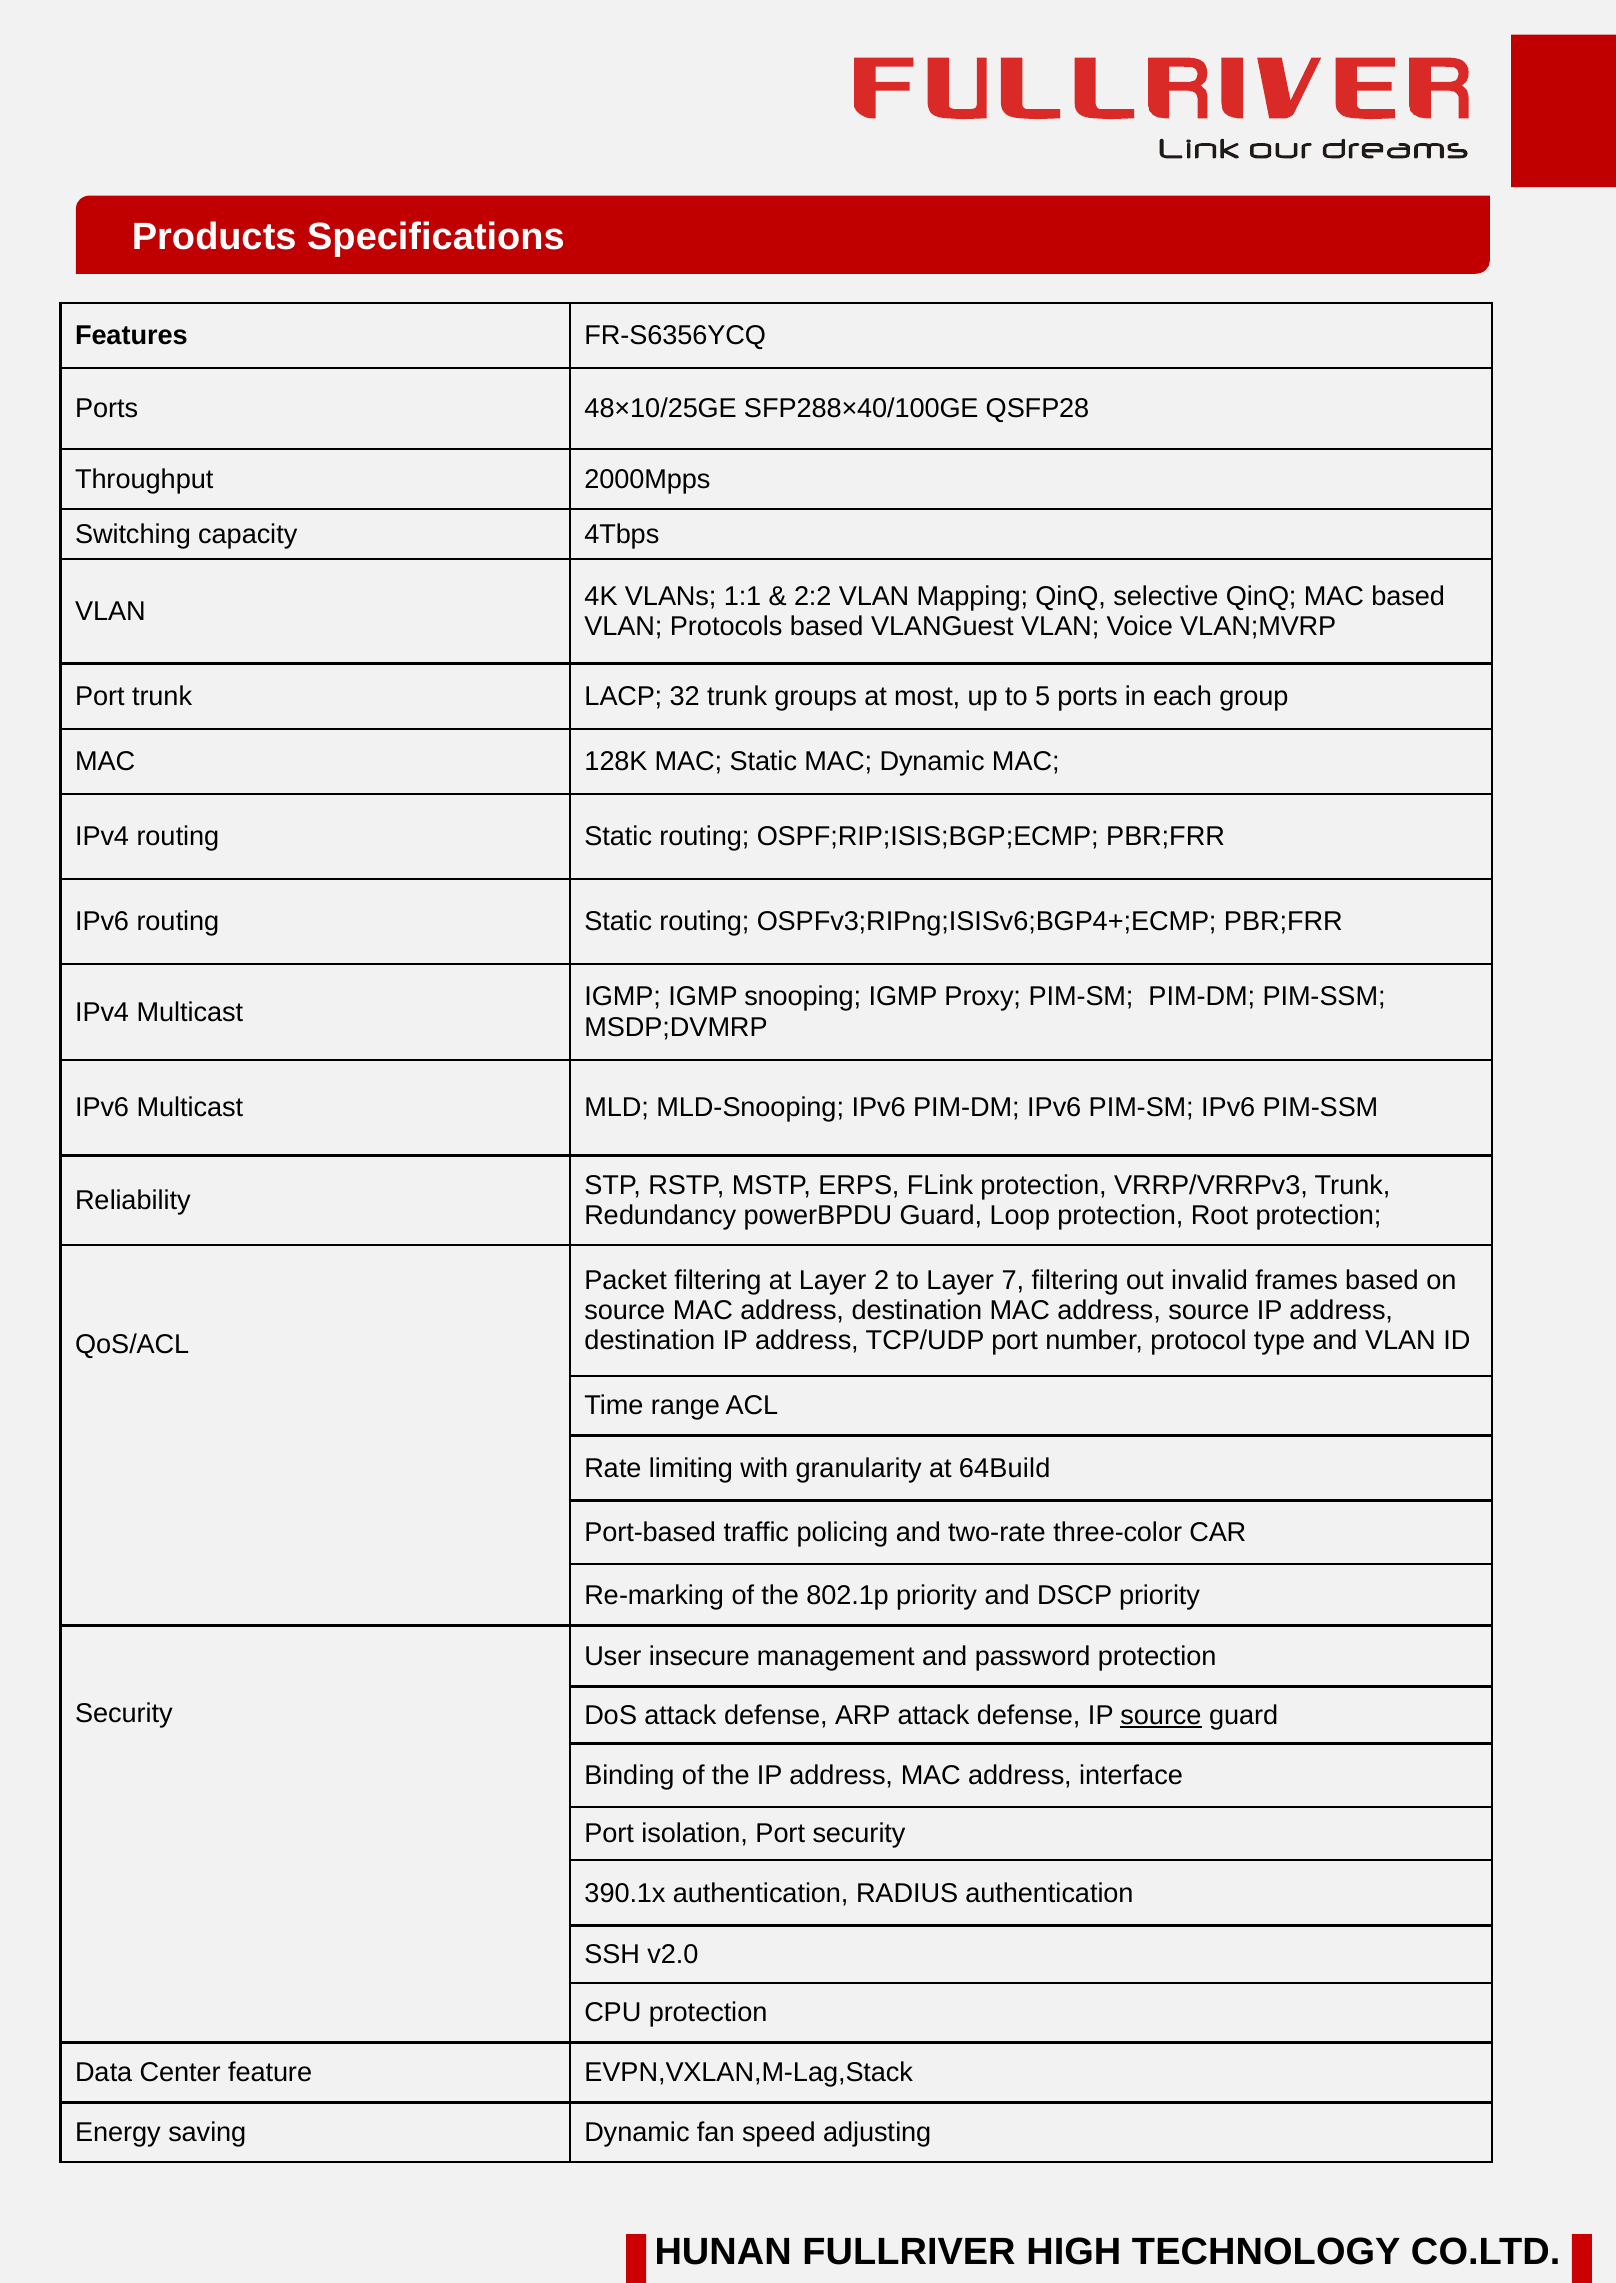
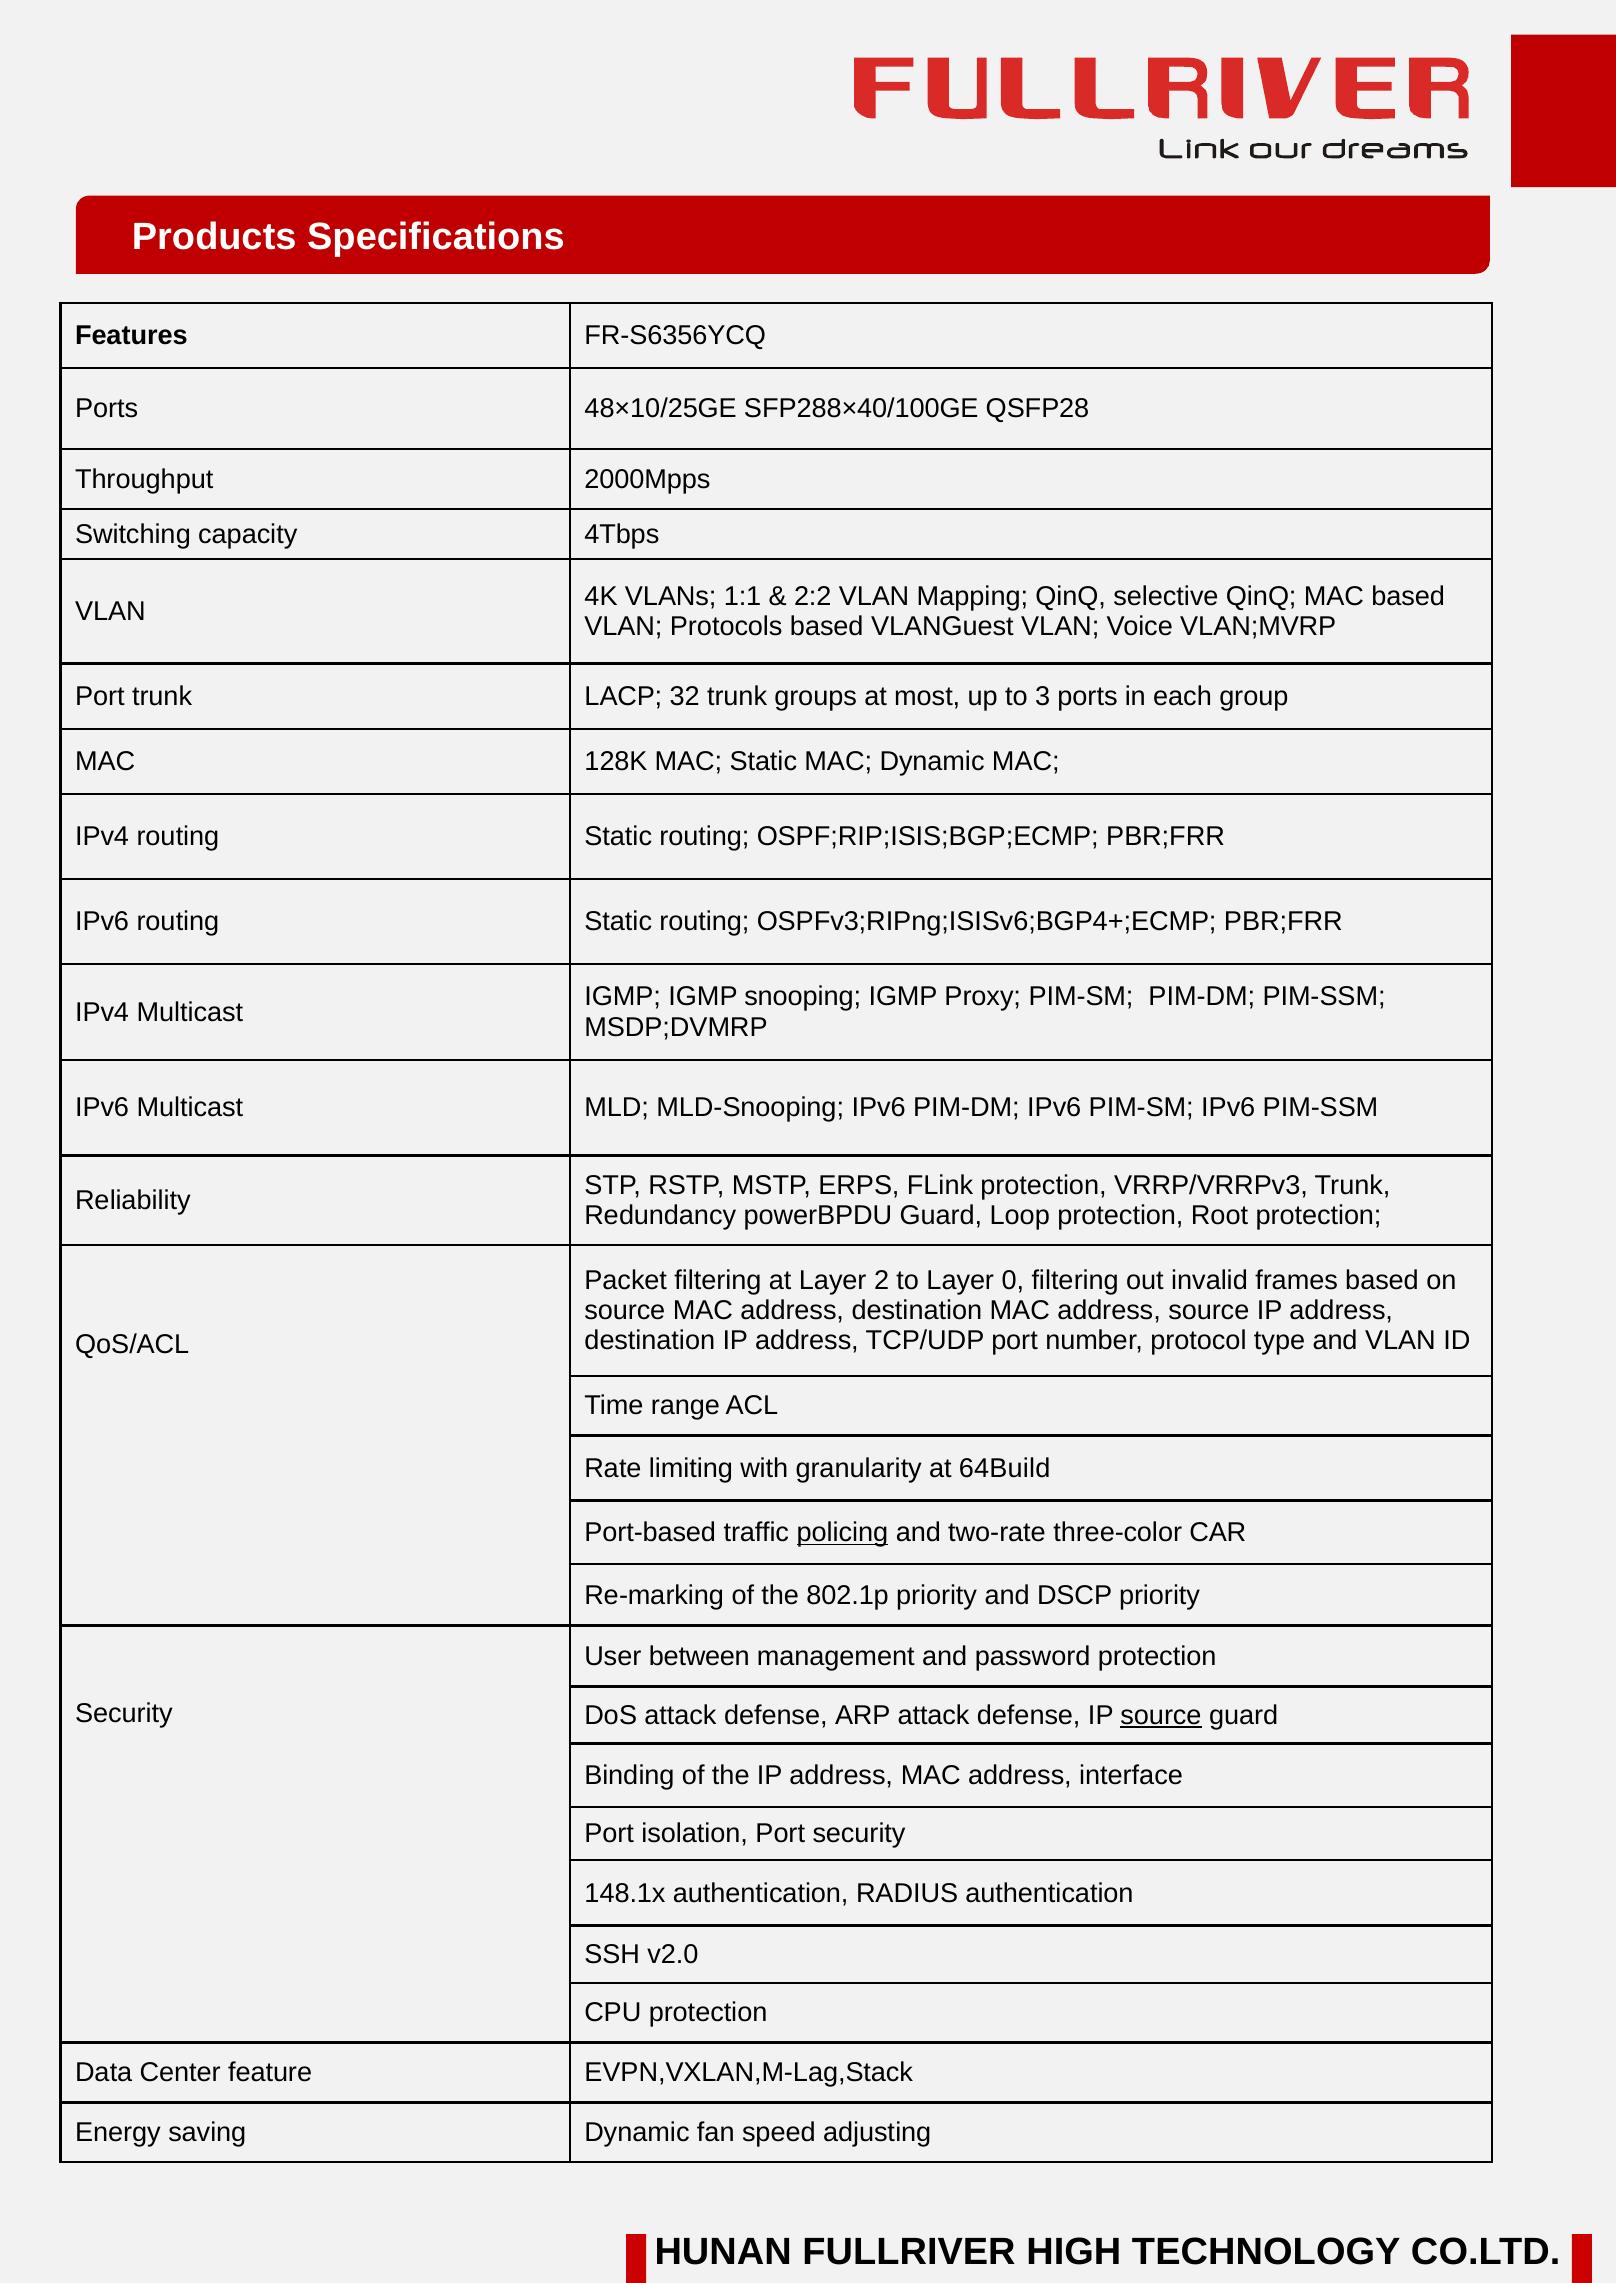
5: 5 -> 3 (1043, 696)
7: 7 -> 0 (1013, 1280)
policing underline: none -> present (842, 1533)
insecure: insecure -> between (699, 1656)
390.1x: 390.1x -> 148.1x (625, 1893)
